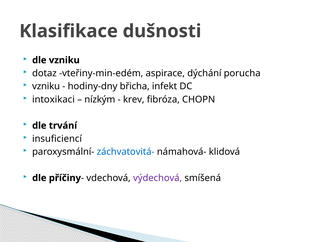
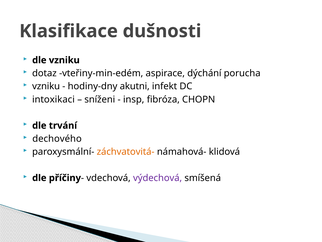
břicha: břicha -> akutni (135, 86)
nízkým: nízkým -> sníženi (100, 99)
krev: krev -> insp (134, 99)
insuficiencí: insuficiencí -> dechového (57, 138)
záchvatovitá- colour: blue -> orange (126, 151)
